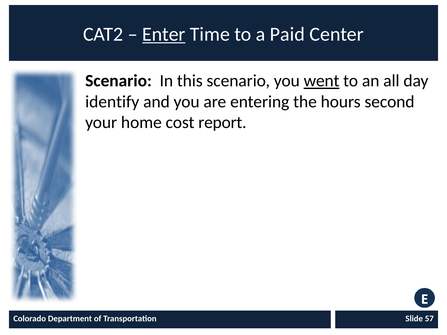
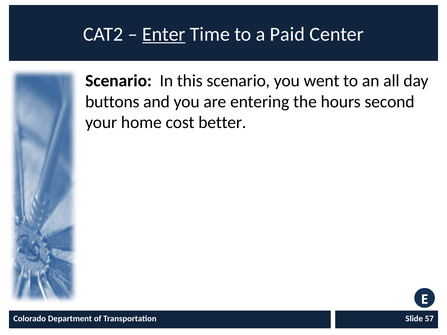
went underline: present -> none (322, 81)
identify: identify -> buttons (112, 102)
report: report -> better (222, 123)
